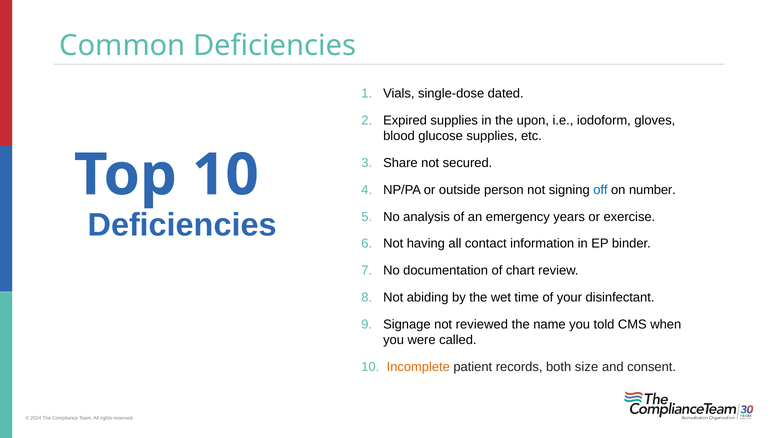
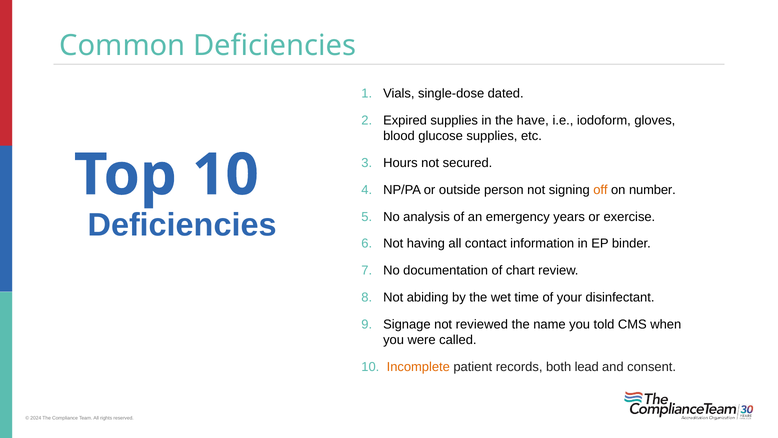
upon: upon -> have (533, 120)
Share: Share -> Hours (400, 163)
off colour: blue -> orange (600, 190)
size: size -> lead (587, 367)
